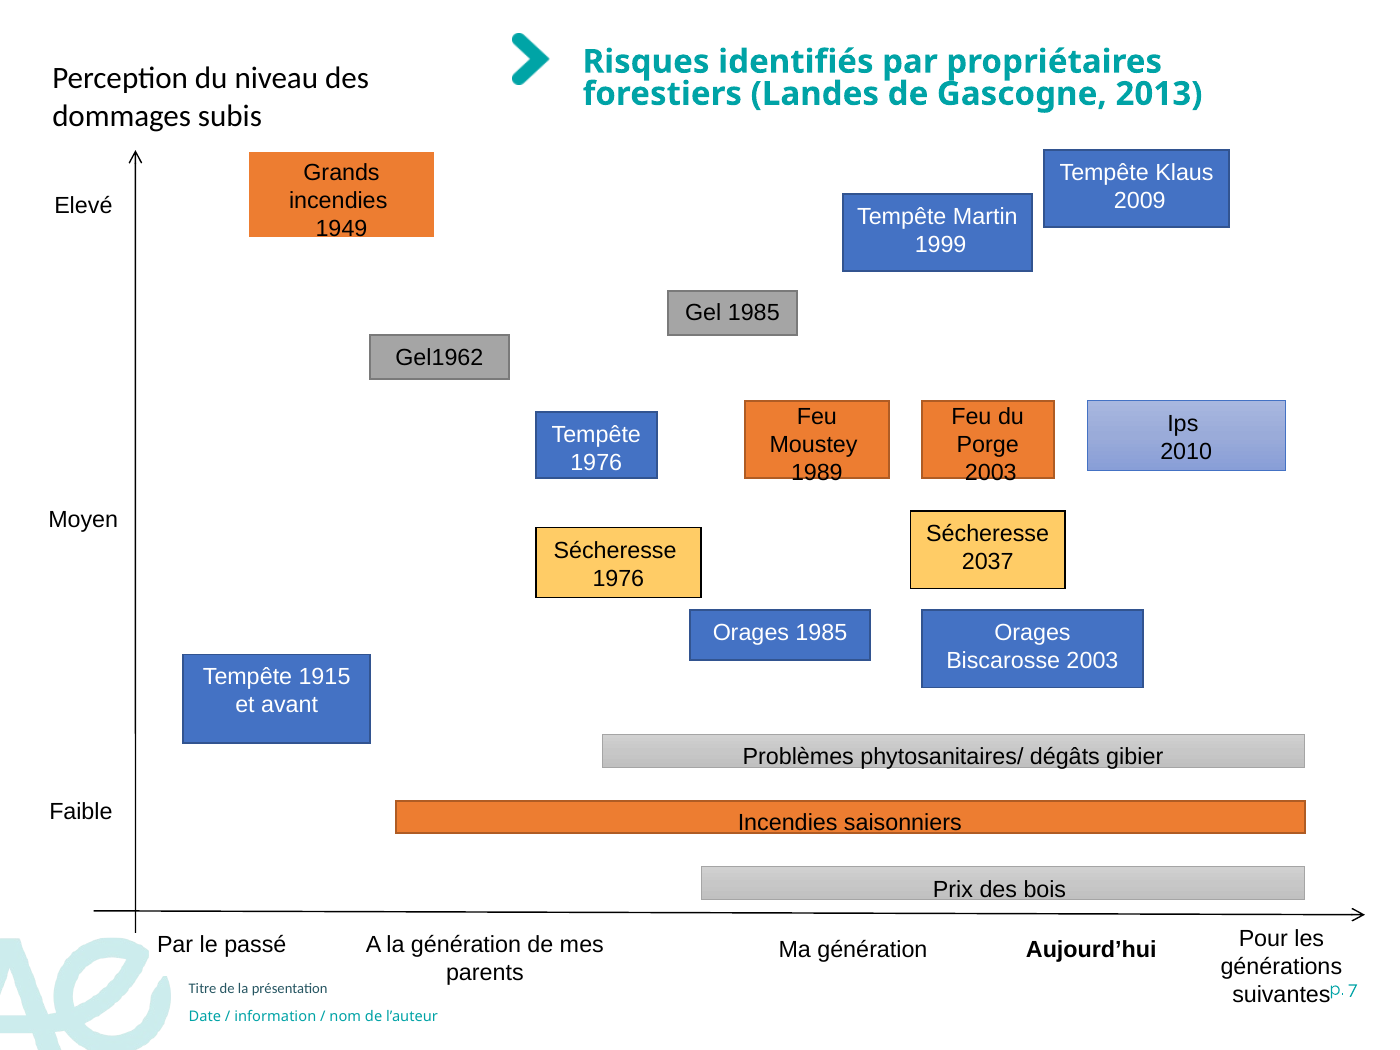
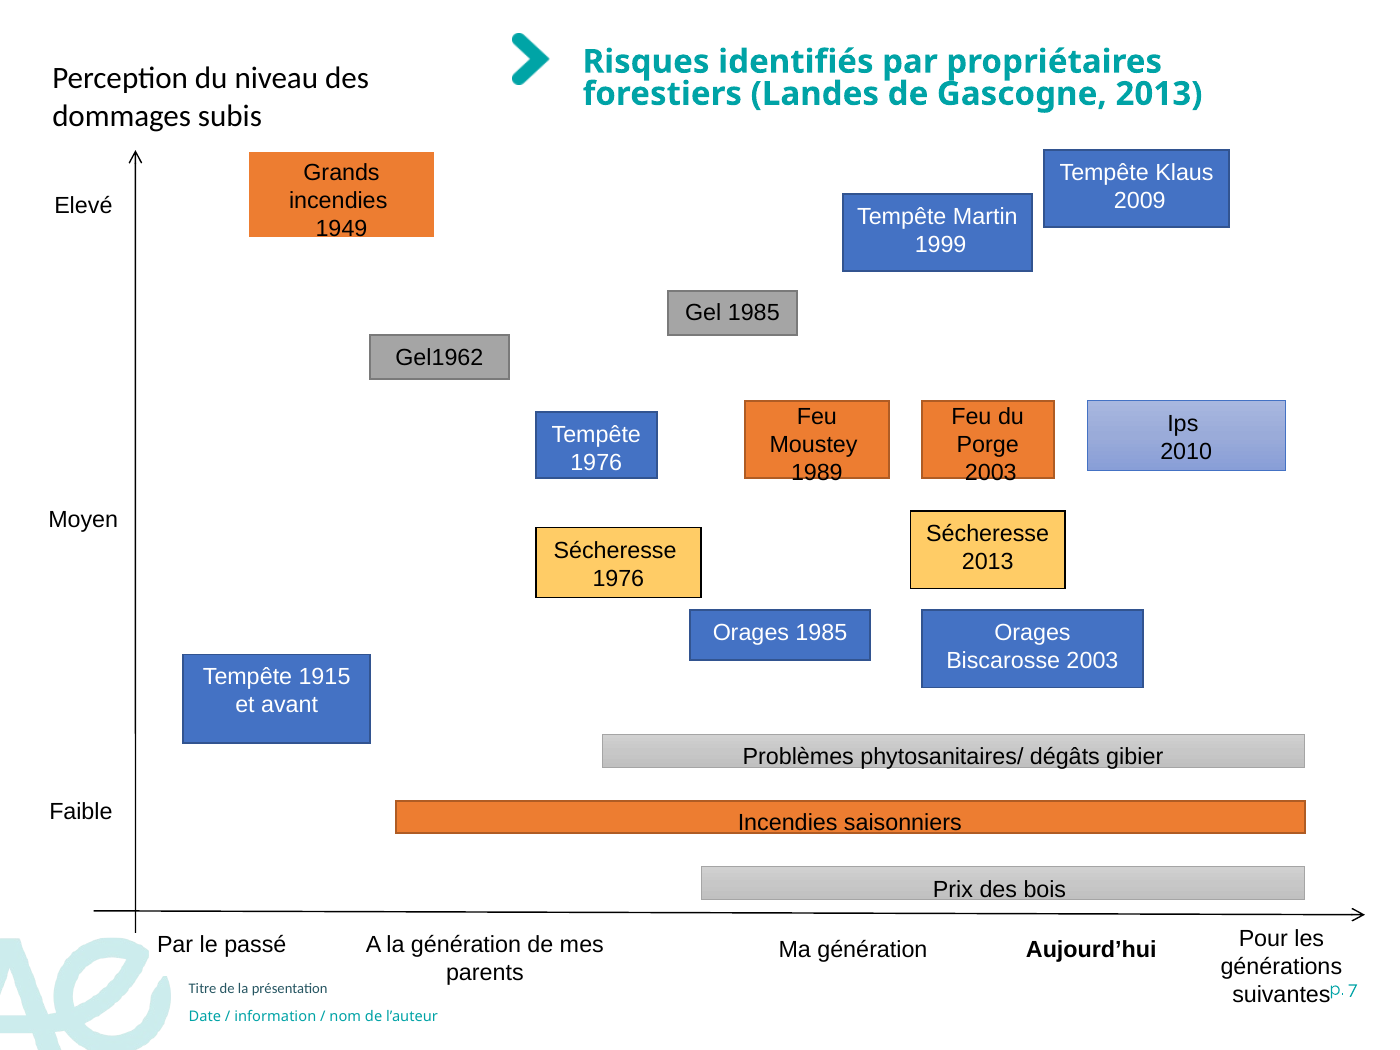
2037: 2037 -> 2013 (988, 562)
